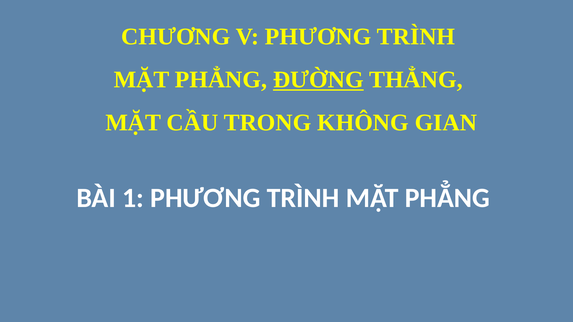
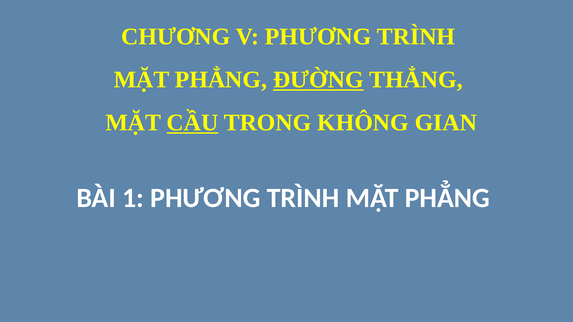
CẦU underline: none -> present (192, 123)
